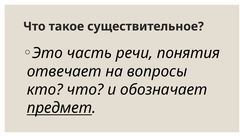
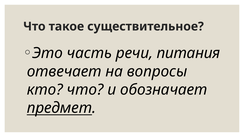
понятия: понятия -> питания (188, 53)
